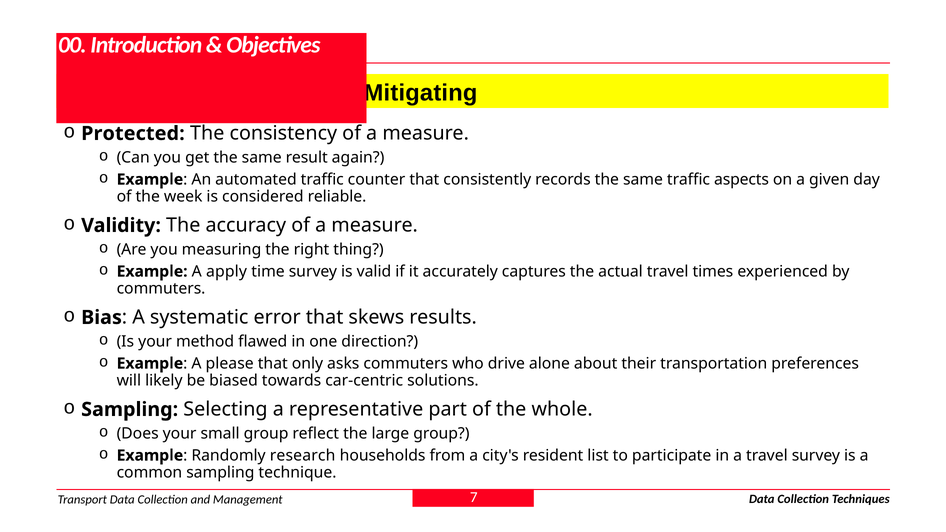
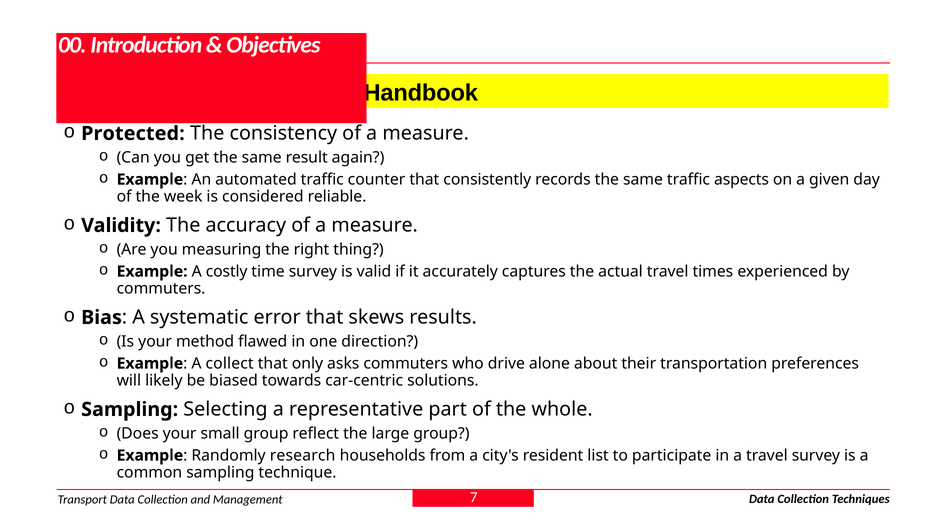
Mitigating: Mitigating -> Handbook (421, 93)
apply: apply -> costly (227, 272)
please: please -> collect (230, 364)
